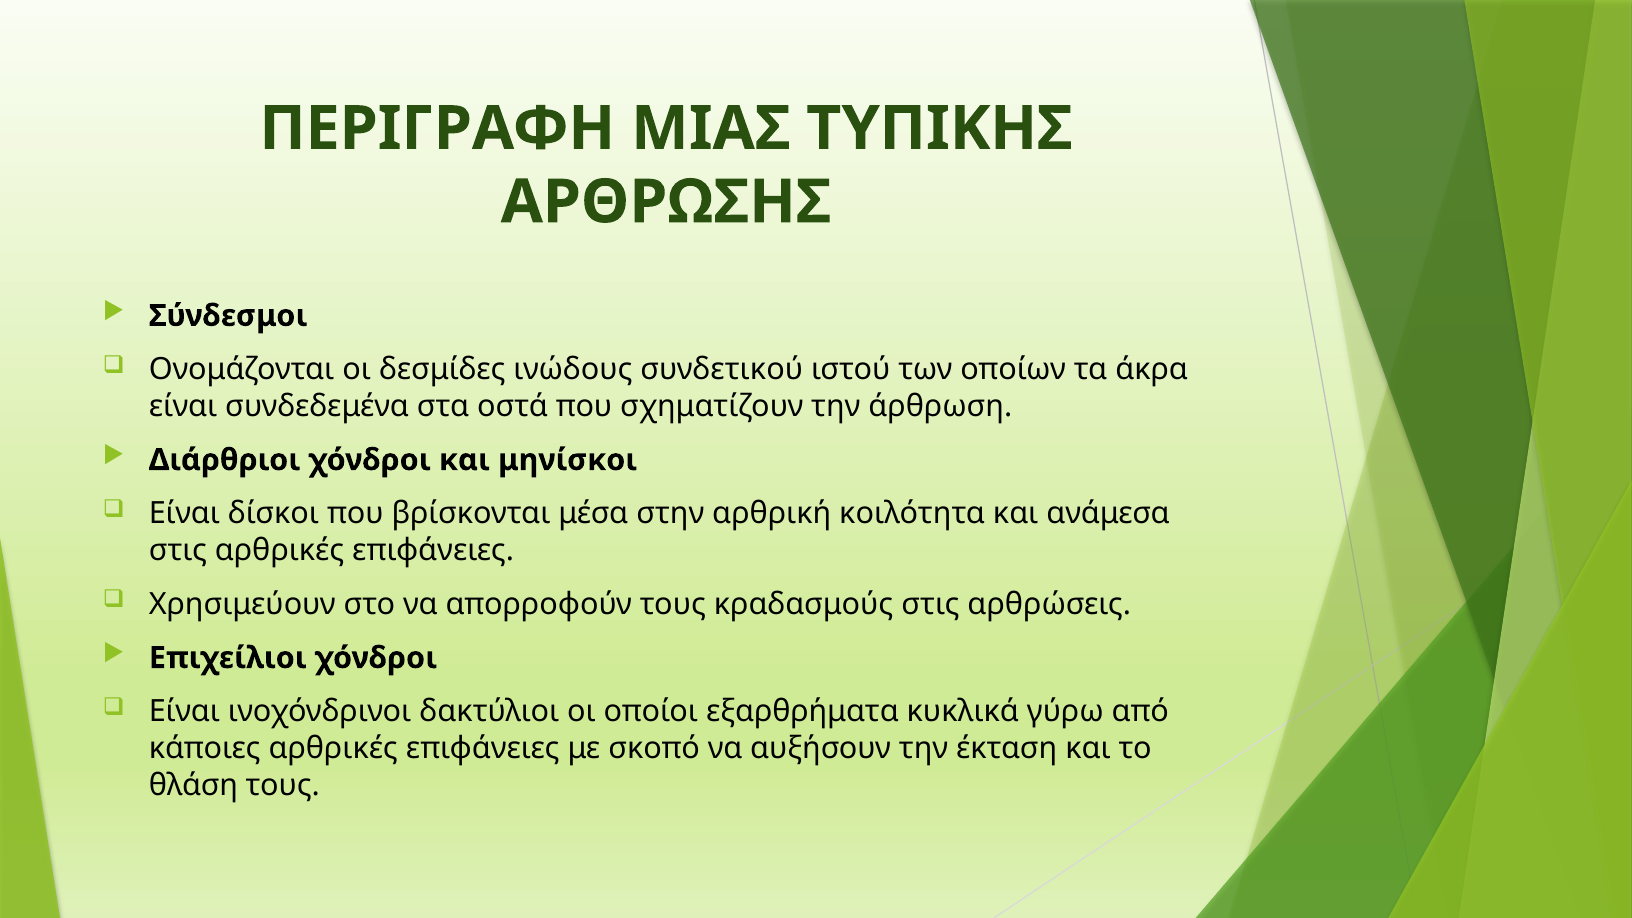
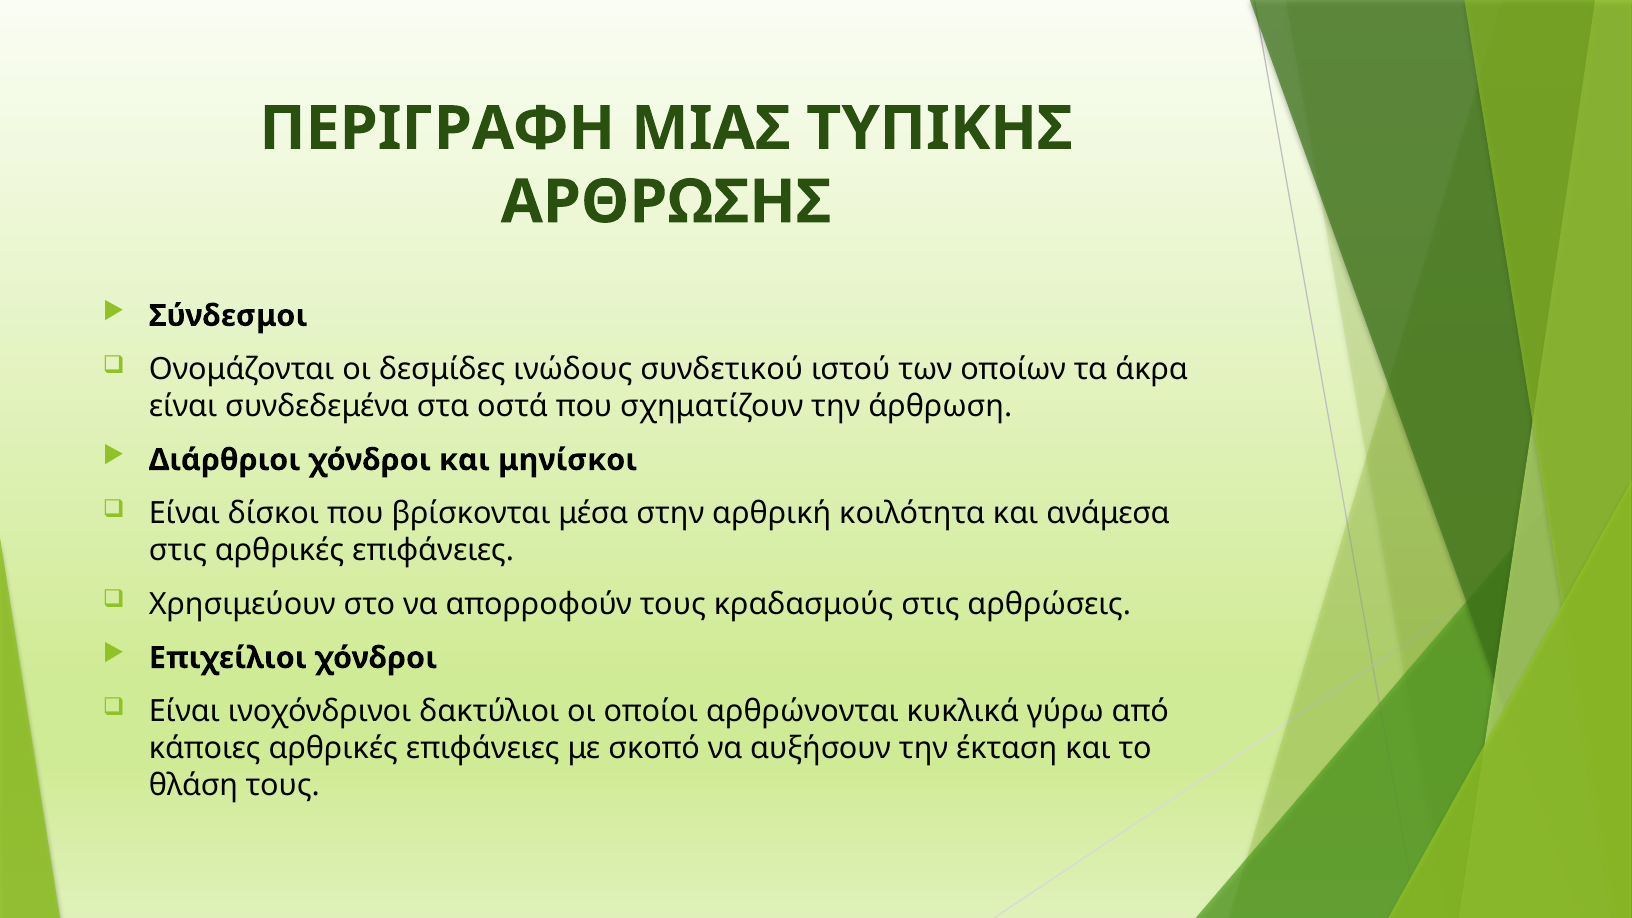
εξαρθρήματα: εξαρθρήματα -> αρθρώνονται (802, 712)
